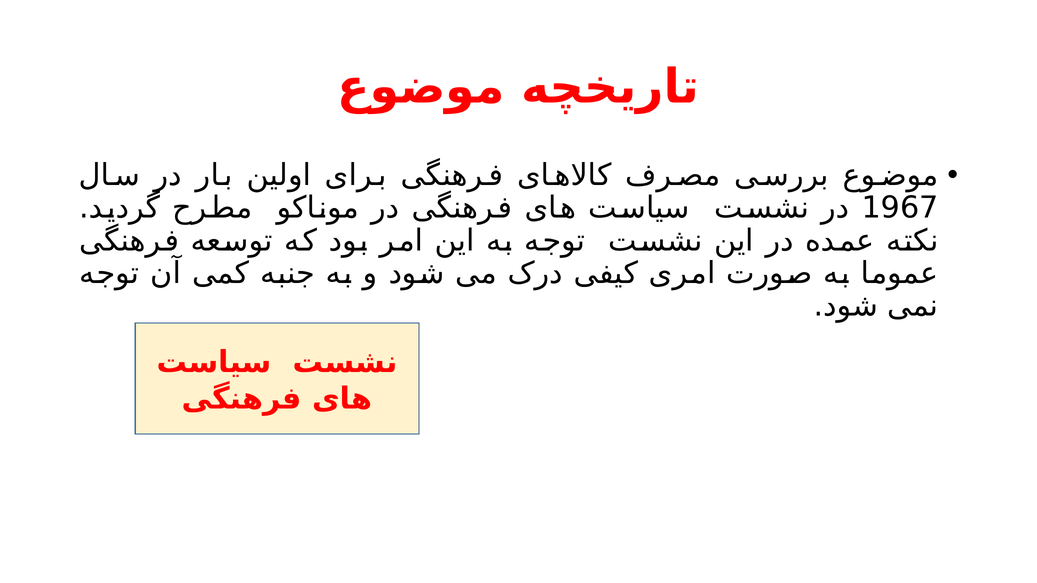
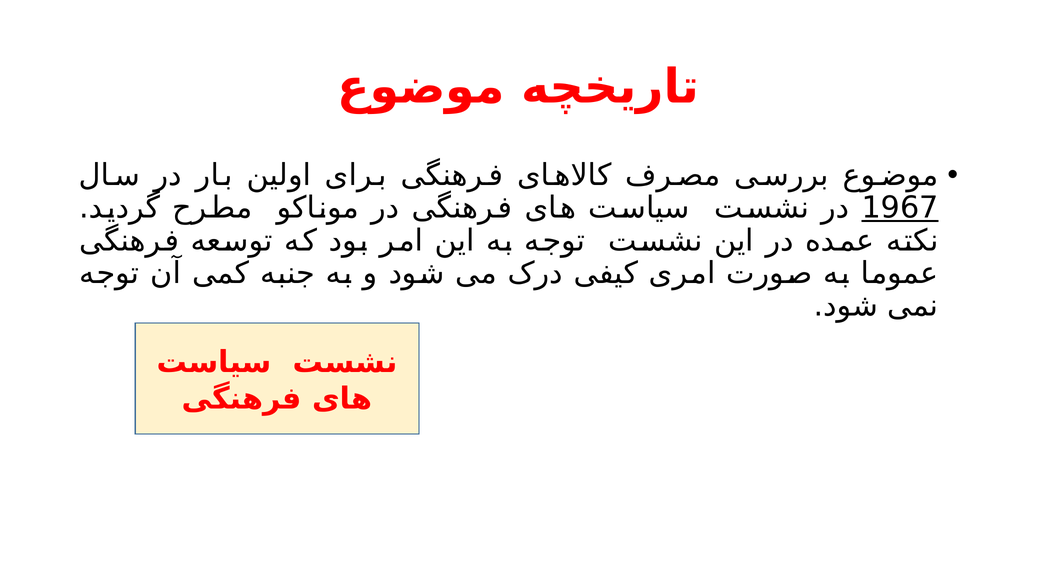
1967 underline: none -> present (900, 208)
